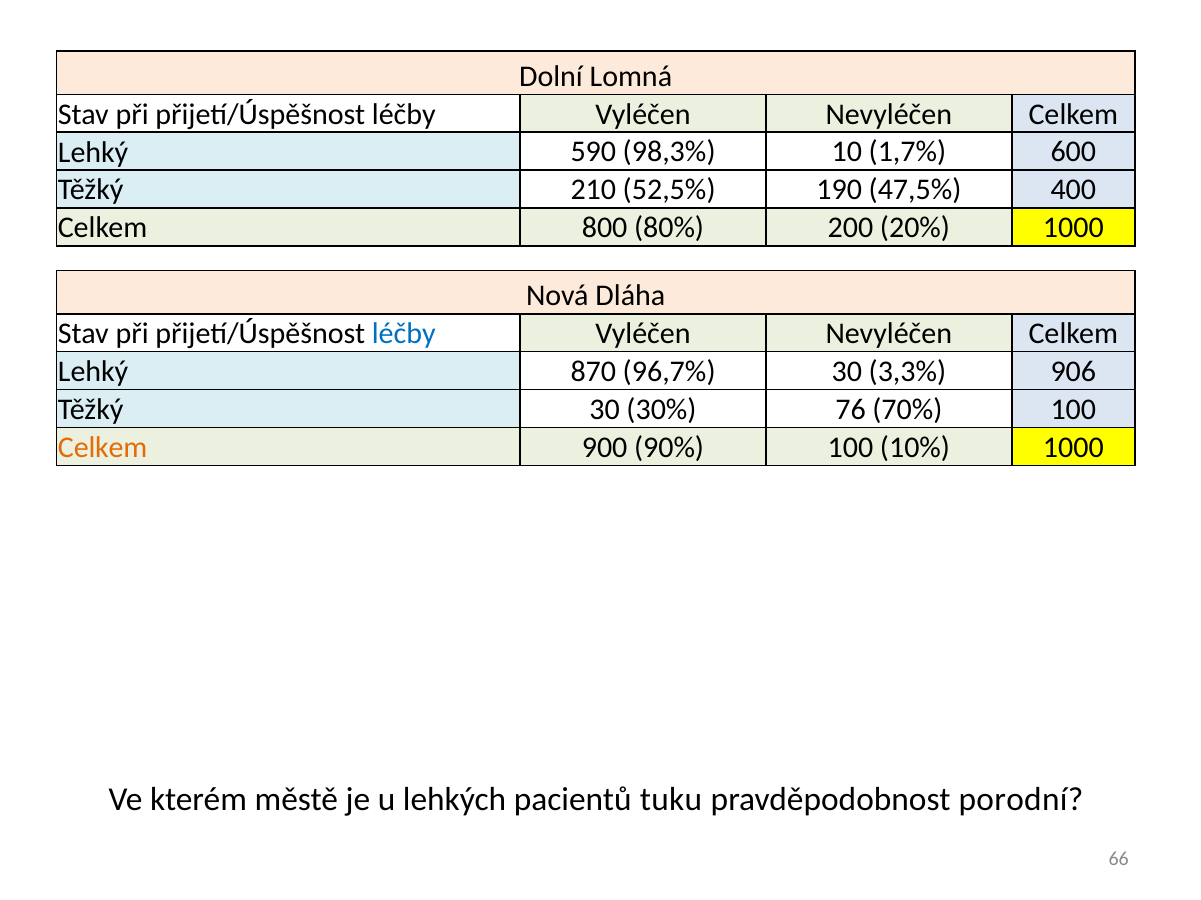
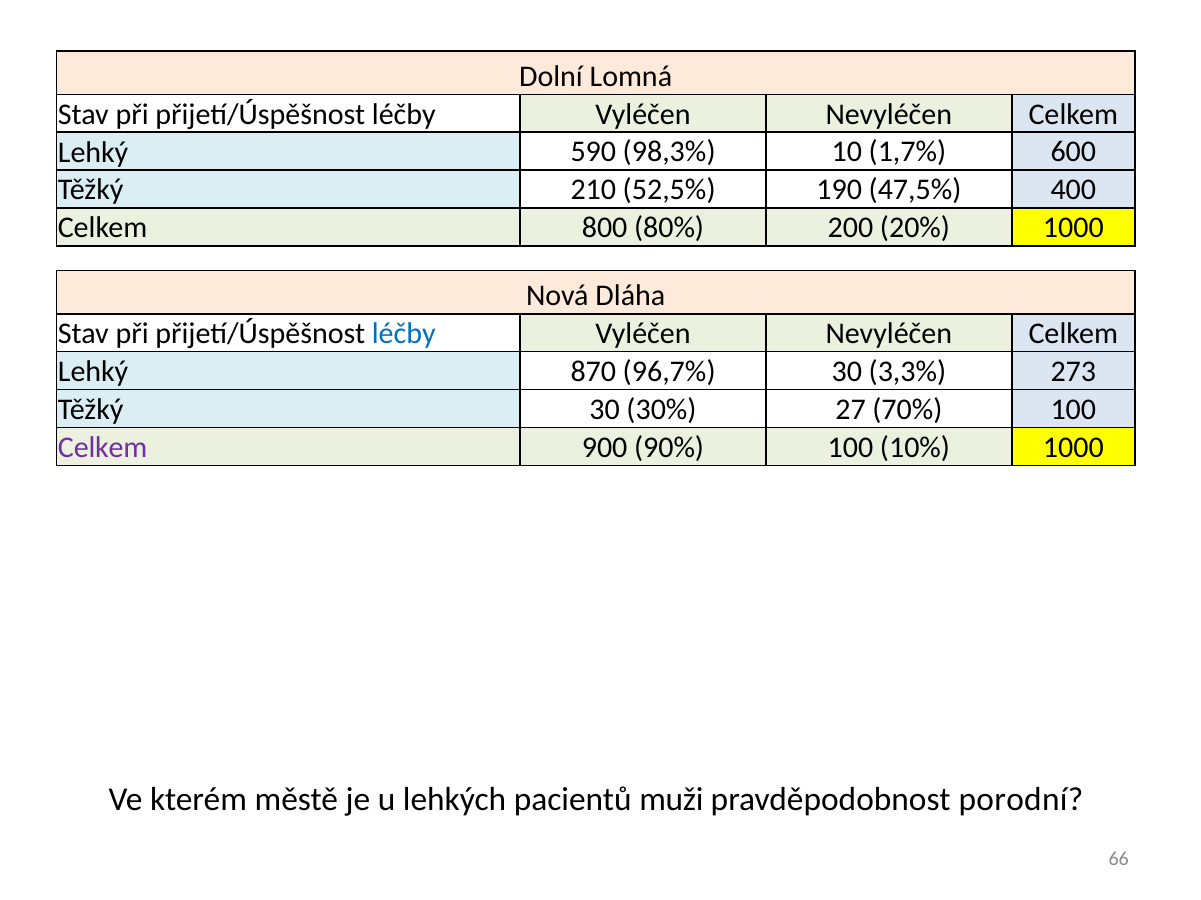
906: 906 -> 273 (1073, 372)
76: 76 -> 27 (851, 410)
Celkem colour: orange -> purple (103, 448)
tuku: tuku -> muži (671, 800)
